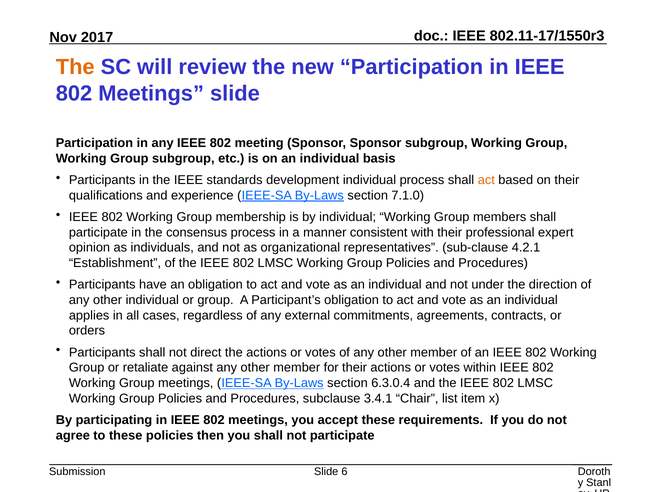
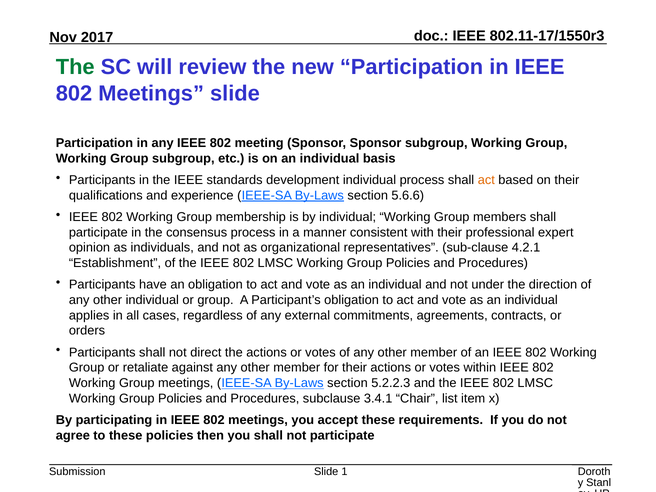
The colour: orange -> green (75, 67)
7.1.0: 7.1.0 -> 5.6.6 (408, 195)
6.3.0.4: 6.3.0.4 -> 5.2.2.3 (391, 383)
6: 6 -> 1 (344, 472)
